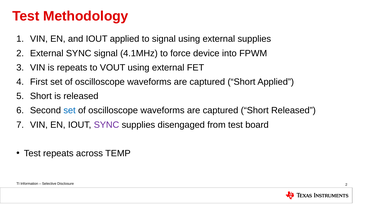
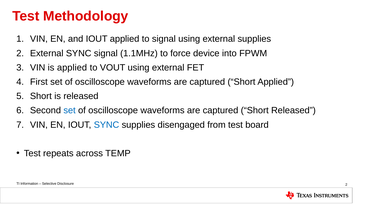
4.1MHz: 4.1MHz -> 1.1MHz (139, 53)
is repeats: repeats -> applied (72, 68)
SYNC colour: purple -> blue (107, 125)
